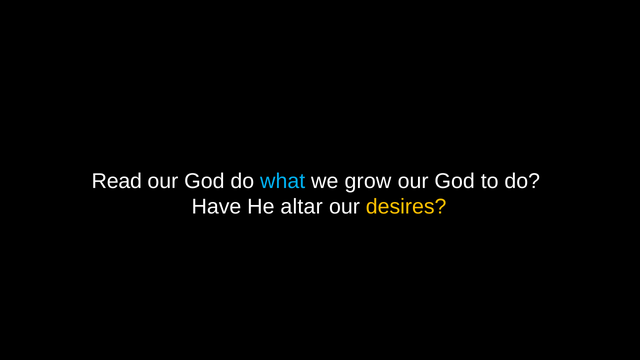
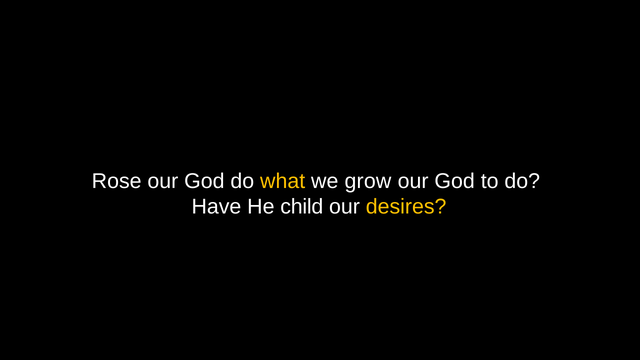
Read: Read -> Rose (117, 181)
what colour: light blue -> yellow (283, 181)
altar: altar -> child (302, 207)
